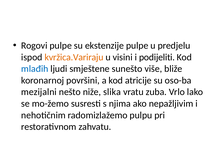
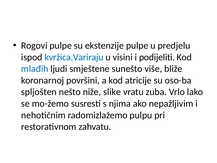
kvržica.Variraju colour: orange -> blue (74, 57)
mezijalni: mezijalni -> spljošten (39, 92)
slika: slika -> slike (112, 92)
